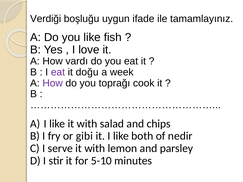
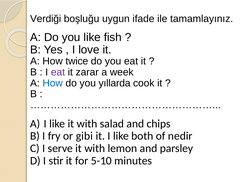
vardı: vardı -> twice (77, 61)
doğu: doğu -> zarar (87, 72)
How colour: purple -> blue (53, 83)
toprağı: toprağı -> yıllarda (115, 83)
